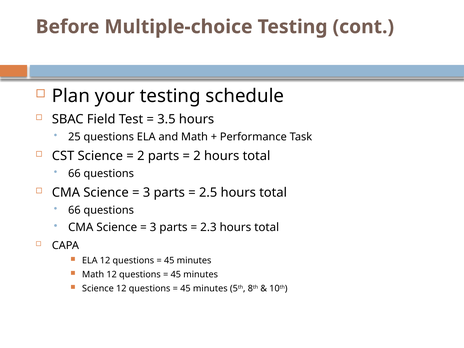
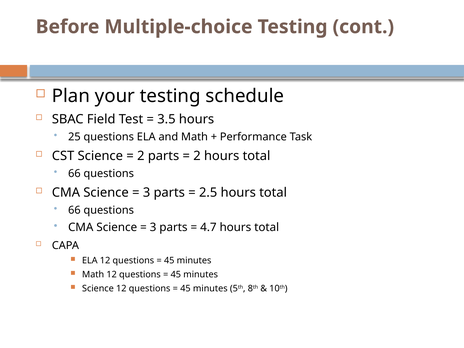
2.3: 2.3 -> 4.7 (208, 227)
